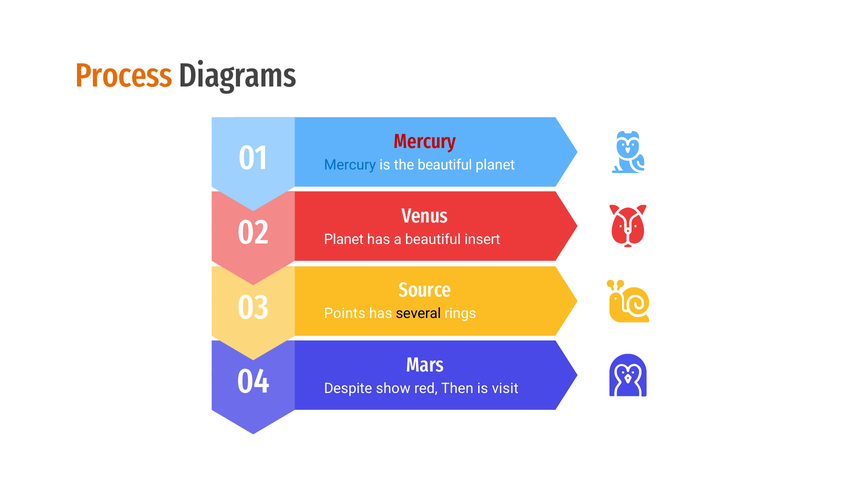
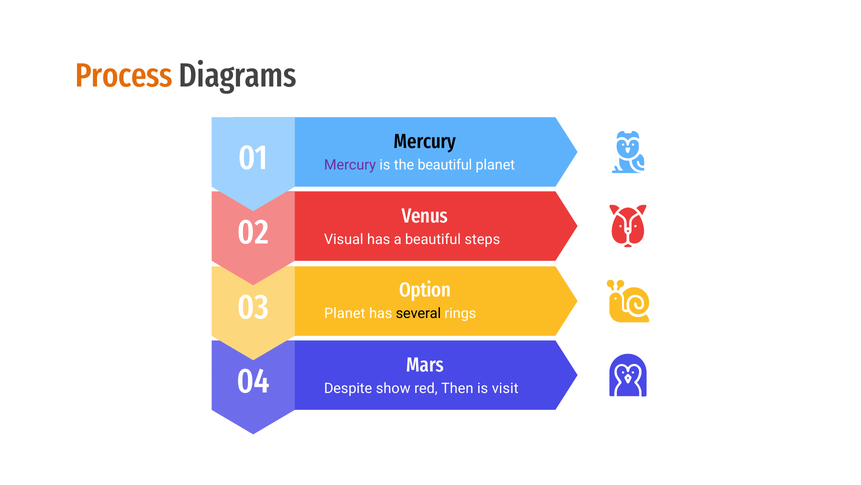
Mercury colour: red -> black (425, 141)
Mercury colour: blue -> purple (350, 165)
02 Planet: Planet -> Visual (344, 239)
insert: insert -> steps (482, 239)
Source: Source -> Option (425, 290)
03 Points: Points -> Planet (345, 313)
